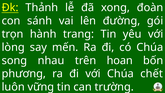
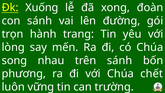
Thảnh: Thảnh -> Xuống (42, 8)
trên hoan: hoan -> sánh (120, 60)
